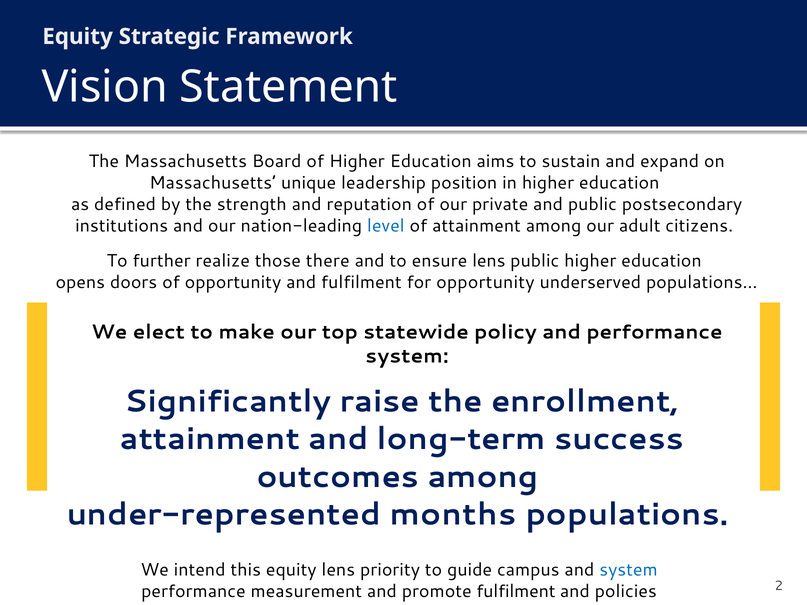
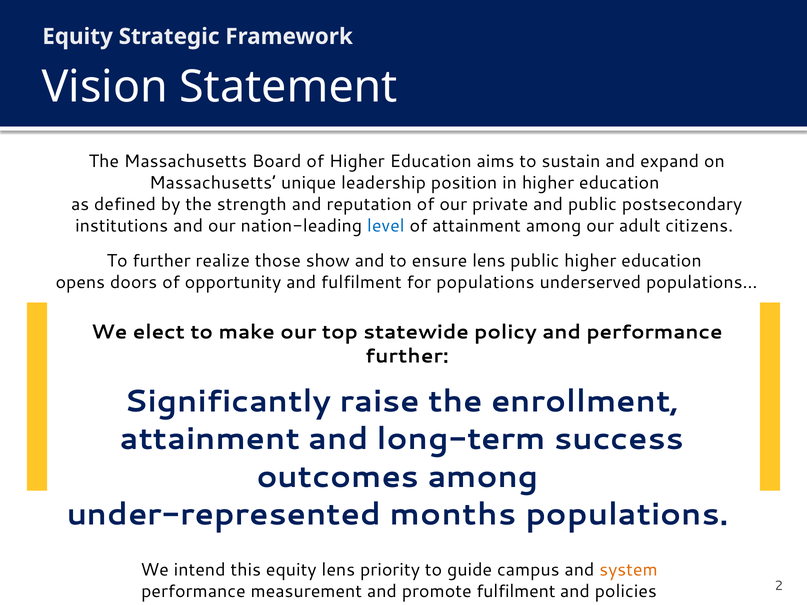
there: there -> show (328, 261)
for opportunity: opportunity -> populations (485, 282)
system: system -> further (407, 356)
system colour: blue -> orange (628, 570)
